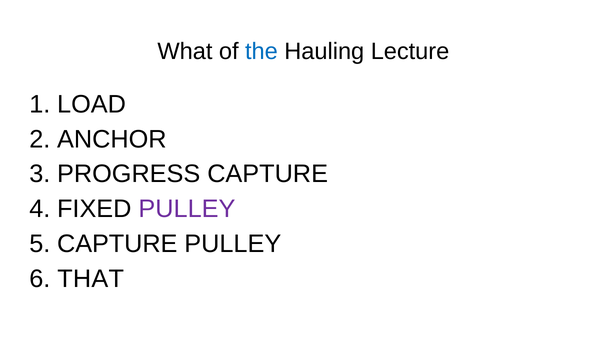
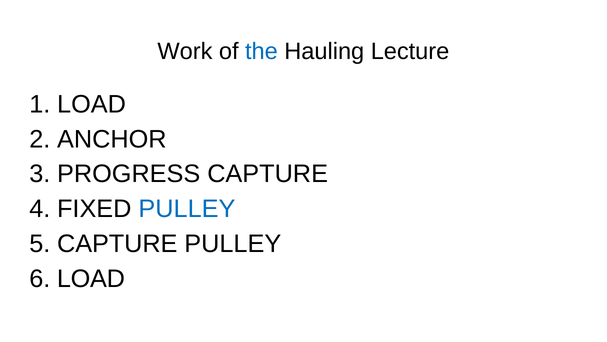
What: What -> Work (185, 51)
PULLEY colour: purple -> blue (187, 209)
THAT: THAT -> LOAD (91, 279)
